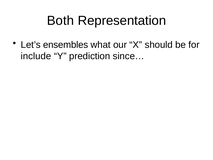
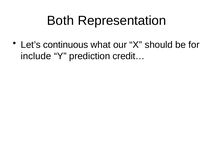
ensembles: ensembles -> continuous (66, 45)
since…: since… -> credit… (129, 56)
